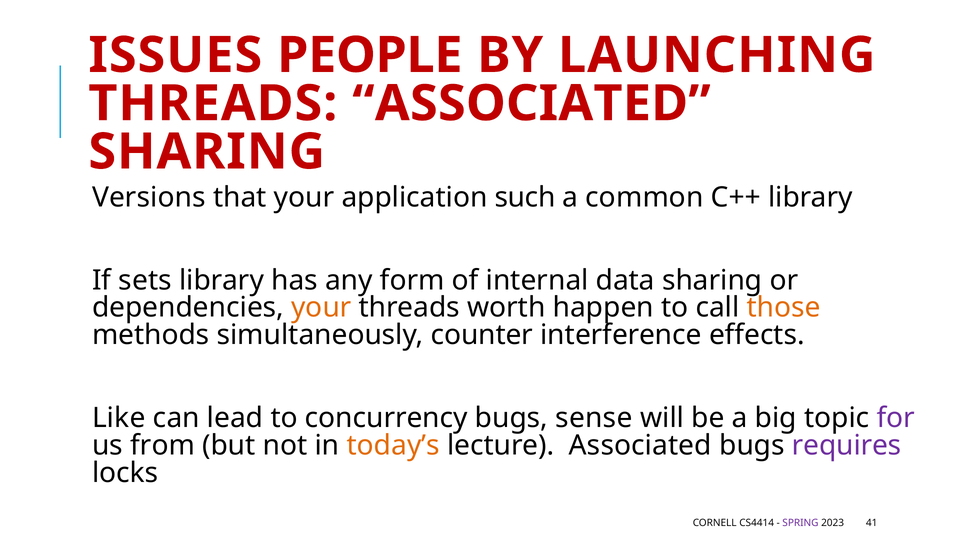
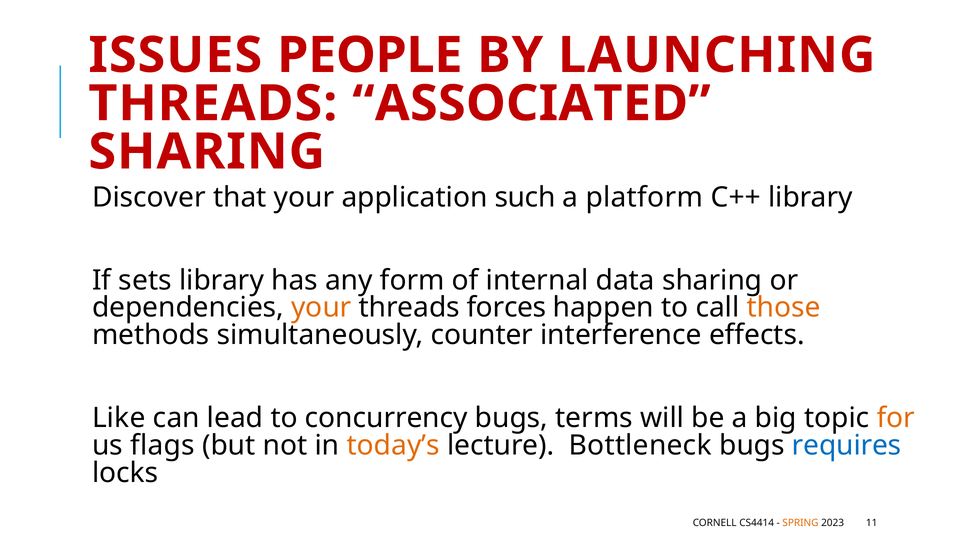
Versions: Versions -> Discover (149, 197)
common: common -> platform (644, 197)
worth: worth -> forces (506, 308)
sense: sense -> terms (594, 418)
for colour: purple -> orange (896, 418)
from: from -> flags (162, 446)
lecture Associated: Associated -> Bottleneck (640, 446)
requires colour: purple -> blue (847, 446)
SPRING colour: purple -> orange (800, 523)
41: 41 -> 11 (872, 523)
